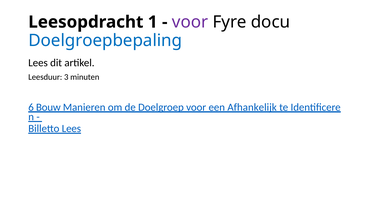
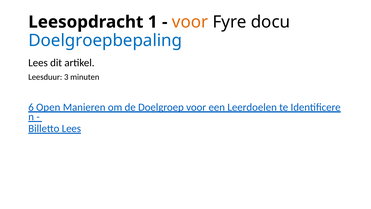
voor colour: purple -> orange (190, 22)
Bouw: Bouw -> Open (48, 107)
Afhankelijk: Afhankelijk -> Leerdoelen (252, 107)
